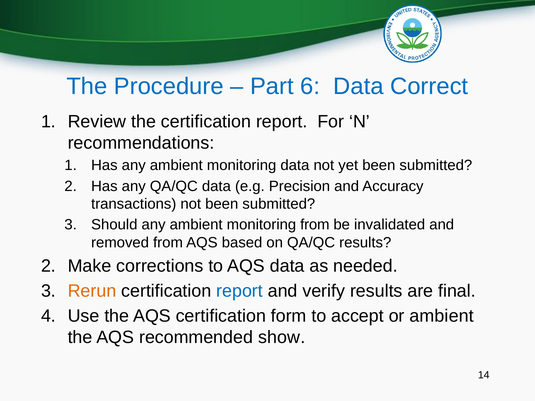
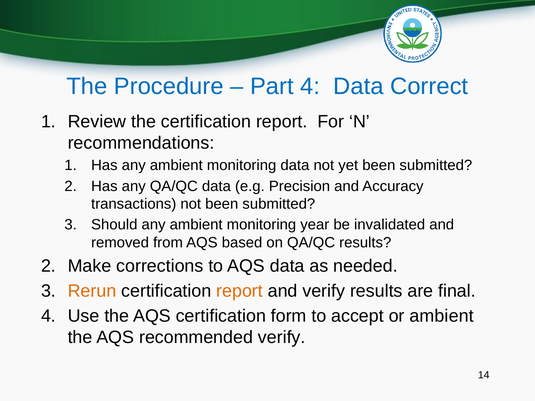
Part 6: 6 -> 4 (310, 86)
monitoring from: from -> year (315, 225)
report colour: blue -> orange (240, 291)
recommended show: show -> verify (282, 337)
